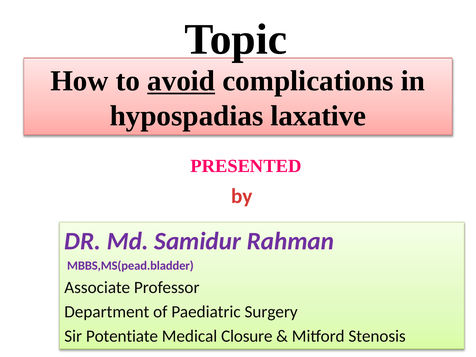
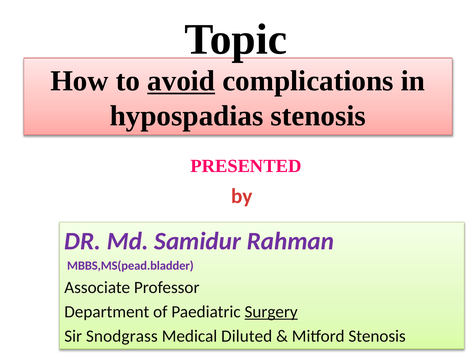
hypospadias laxative: laxative -> stenosis (318, 116)
Surgery underline: none -> present (271, 312)
Potentiate: Potentiate -> Snodgrass (122, 336)
Closure: Closure -> Diluted (247, 336)
